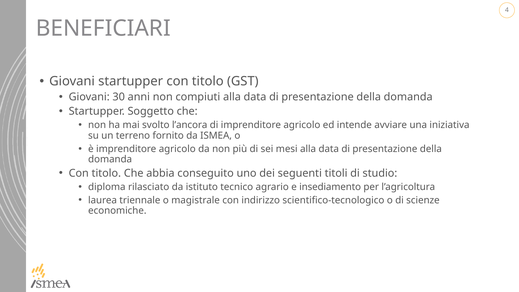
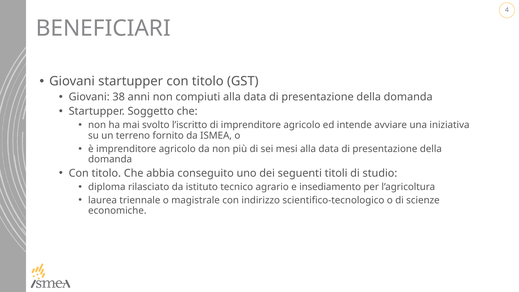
30: 30 -> 38 (119, 97)
l’ancora: l’ancora -> l’iscritto (190, 125)
